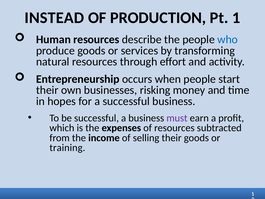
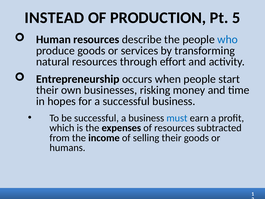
Pt 1: 1 -> 5 (236, 18)
must colour: purple -> blue (177, 118)
training: training -> humans (67, 148)
